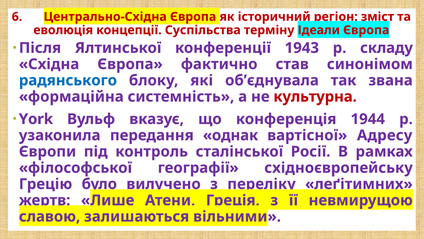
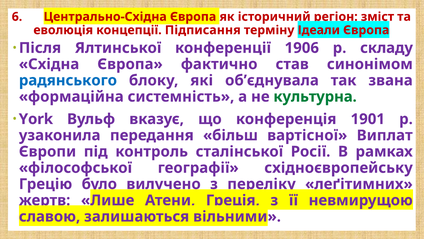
Суспільства: Суспільства -> Підписання (203, 30)
1943: 1943 -> 1906 (302, 48)
культурна colour: red -> green (315, 96)
1944: 1944 -> 1901 (368, 119)
однак: однак -> більш (231, 135)
Адресу: Адресу -> Виплат (385, 135)
